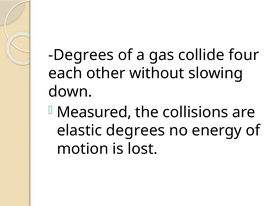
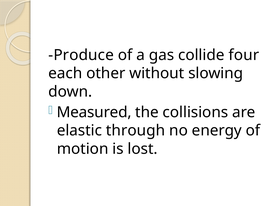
Degrees: Degrees -> Produce (81, 55)
elastic degrees: degrees -> through (136, 131)
